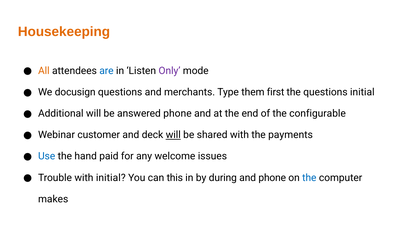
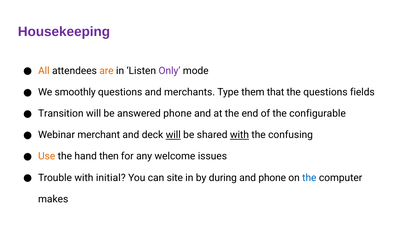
Housekeeping colour: orange -> purple (64, 32)
are colour: blue -> orange (106, 71)
docusign: docusign -> smoothly (75, 92)
first: first -> that (276, 92)
questions initial: initial -> fields (362, 92)
Additional: Additional -> Transition (61, 113)
customer: customer -> merchant (99, 135)
with underline: none -> present (239, 135)
payments: payments -> confusing (291, 135)
Use colour: blue -> orange (47, 156)
paid: paid -> then (109, 156)
this: this -> site (175, 178)
